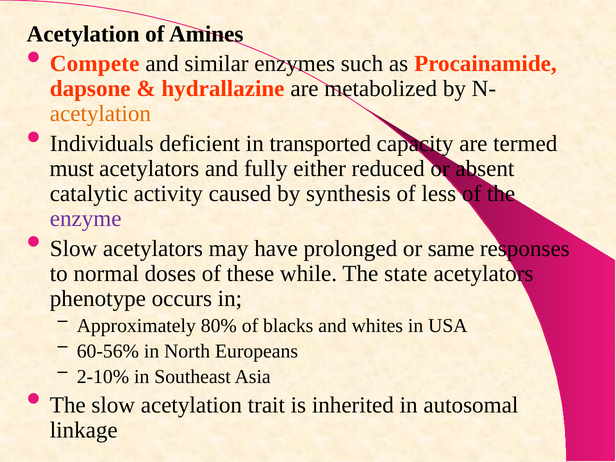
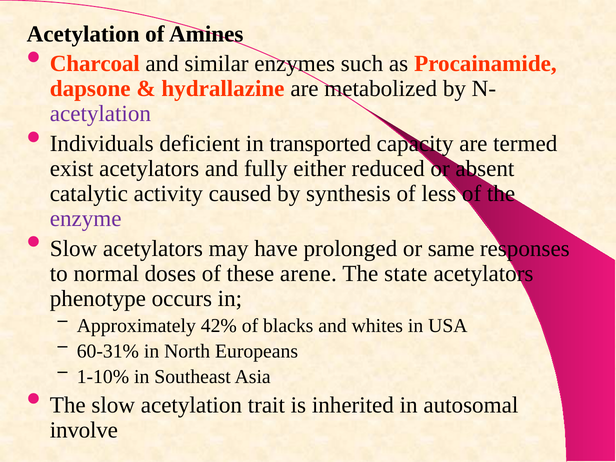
Compete: Compete -> Charcoal (95, 64)
acetylation colour: orange -> purple (100, 114)
must: must -> exist (72, 169)
while: while -> arene (308, 274)
80%: 80% -> 42% (219, 326)
60-56%: 60-56% -> 60-31% (108, 351)
2-10%: 2-10% -> 1-10% (103, 377)
linkage: linkage -> involve (84, 430)
